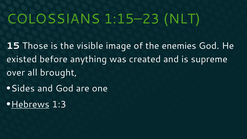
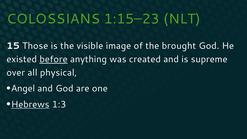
enemies: enemies -> brought (179, 46)
before underline: none -> present (54, 59)
brought: brought -> physical (59, 73)
Sides: Sides -> Angel (23, 88)
